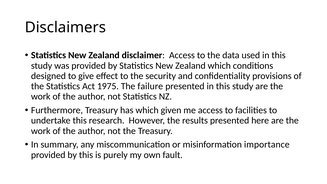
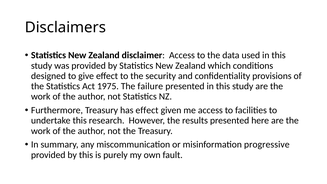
has which: which -> effect (147, 110)
importance: importance -> progressive (267, 145)
